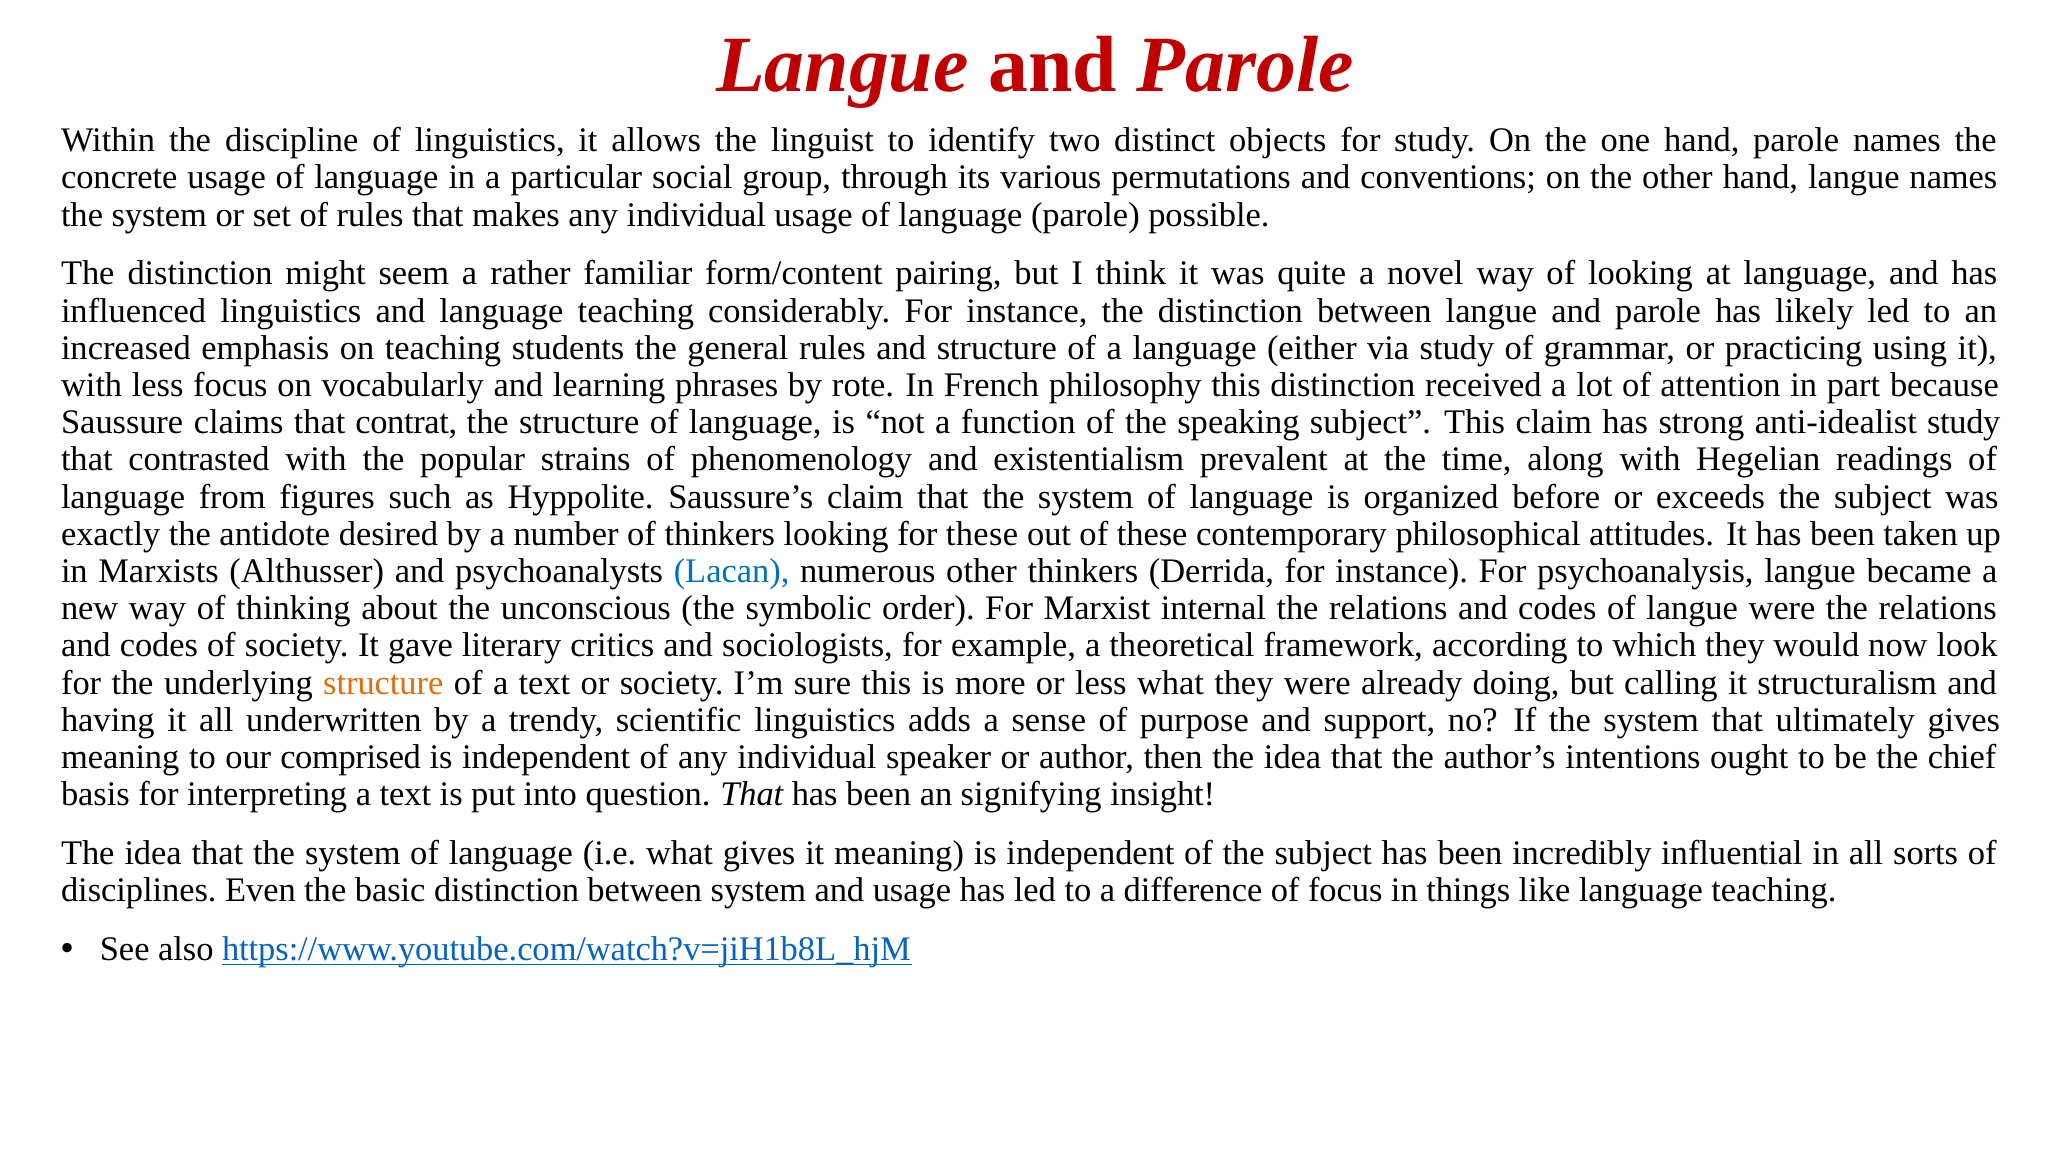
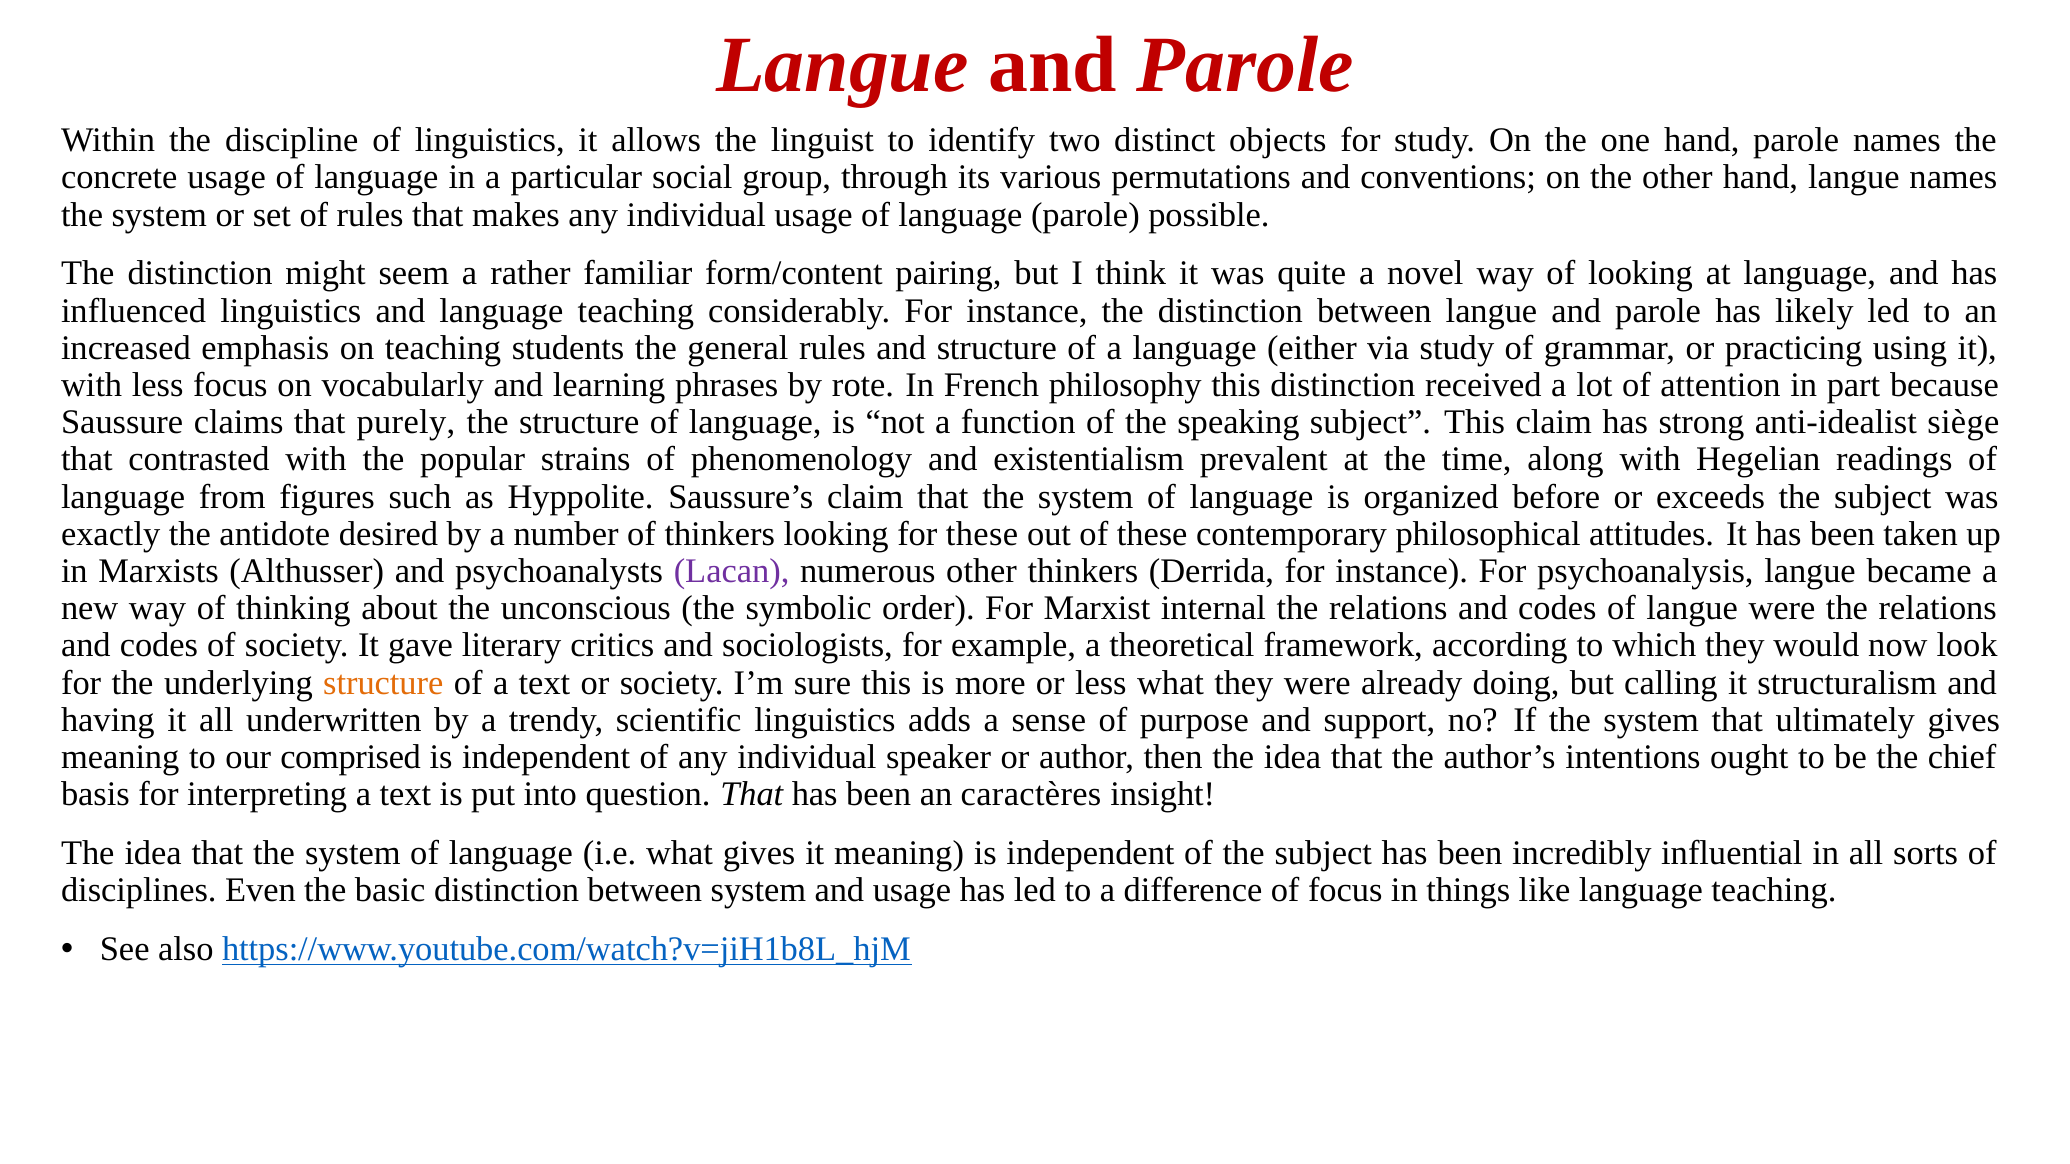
contrat: contrat -> purely (406, 422)
anti-idealist study: study -> siège (1963, 422)
Lacan colour: blue -> purple (732, 571)
signifying: signifying -> caractères (1031, 795)
